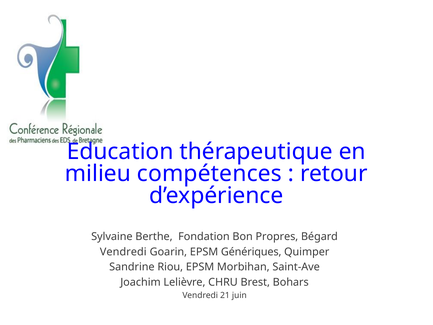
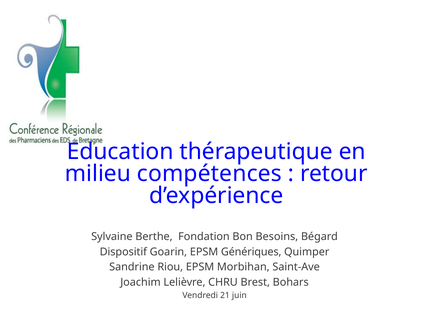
Propres: Propres -> Besoins (277, 237)
Vendredi: Vendredi -> Dispositif (123, 252)
